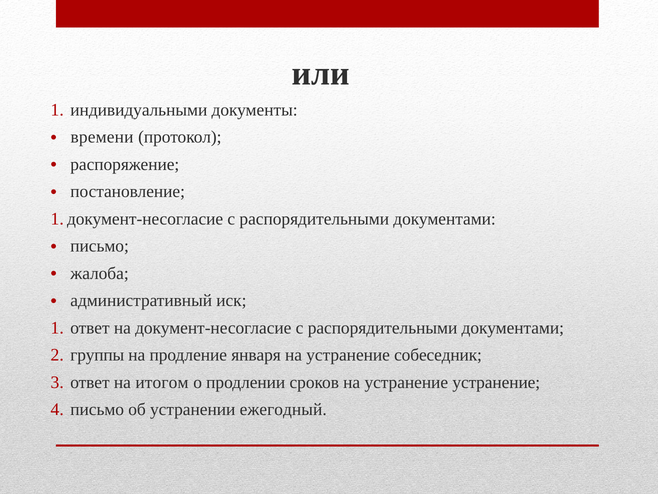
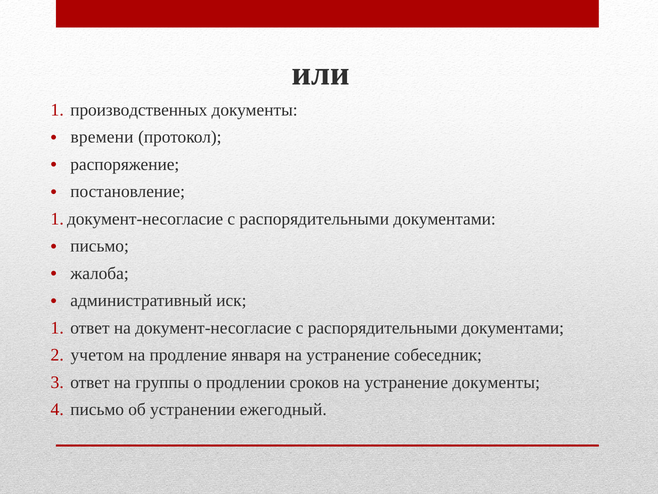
индивидуальными: индивидуальными -> производственных (139, 110)
группы: группы -> учетом (97, 355)
итогом: итогом -> группы (162, 382)
устранение устранение: устранение -> документы (496, 382)
